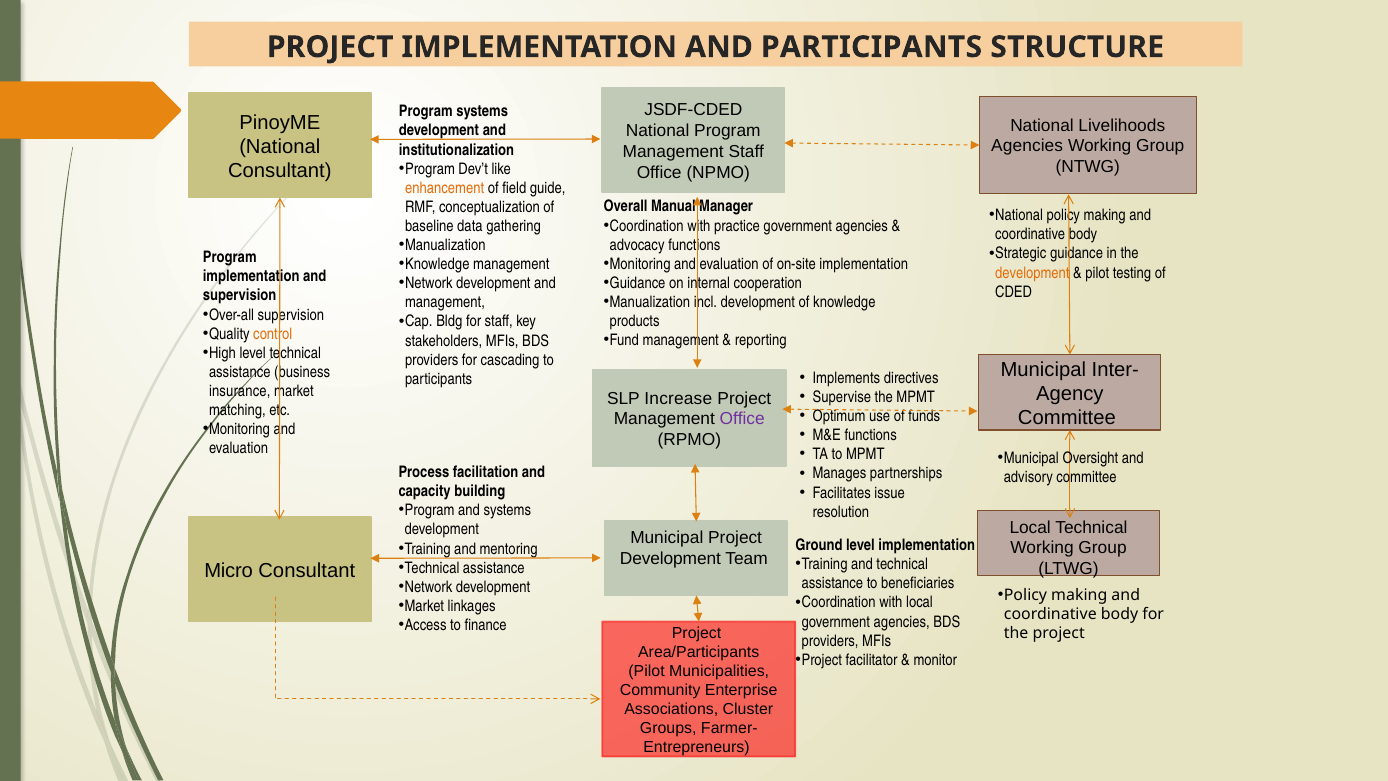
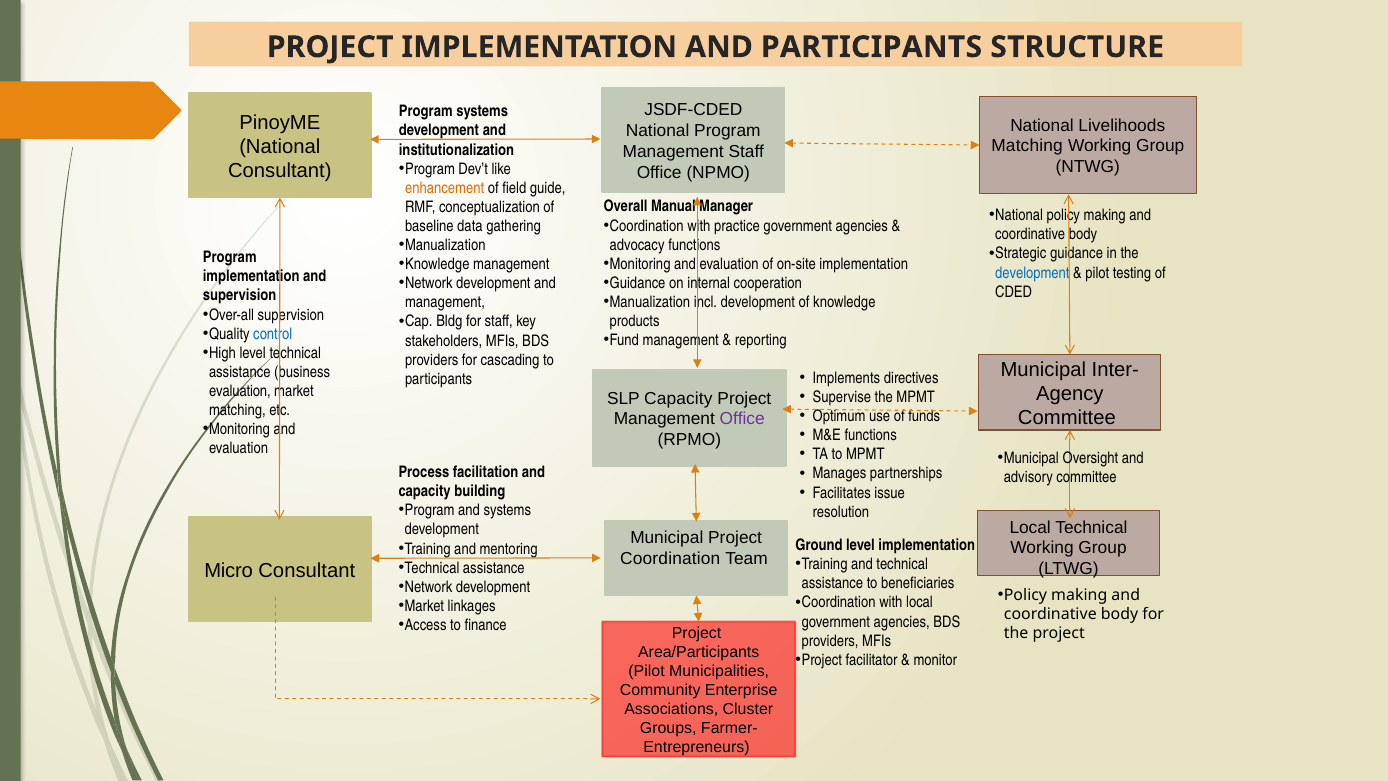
Agencies: Agencies -> Matching (1027, 146)
development colour: orange -> blue (1032, 273)
control colour: orange -> blue (273, 334)
insurance: insurance -> evaluation (240, 391)
SLP Increase: Increase -> Capacity (678, 398)
Development: Development -> Coordination (670, 559)
